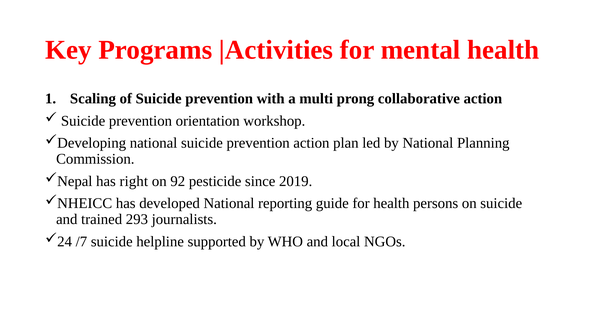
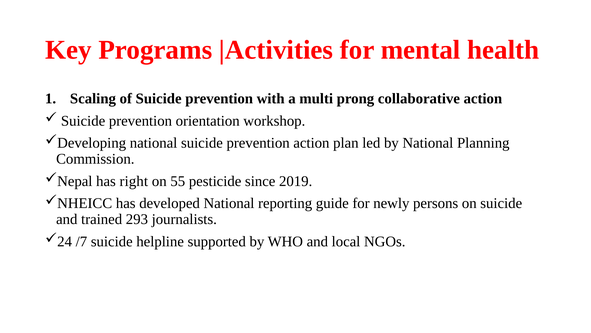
92: 92 -> 55 (178, 181)
for health: health -> newly (391, 203)
